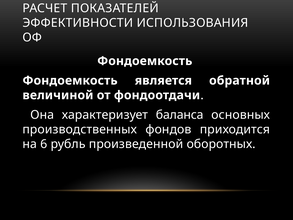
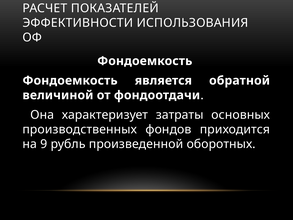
баланса: баланса -> затраты (180, 115)
6: 6 -> 9 (44, 144)
